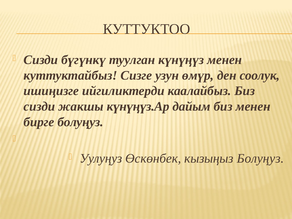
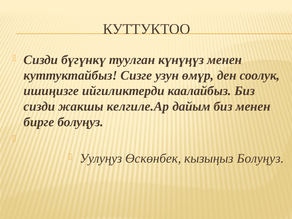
күнүңүз.Ар: күнүңүз.Ар -> келгиле.Ар (138, 106)
